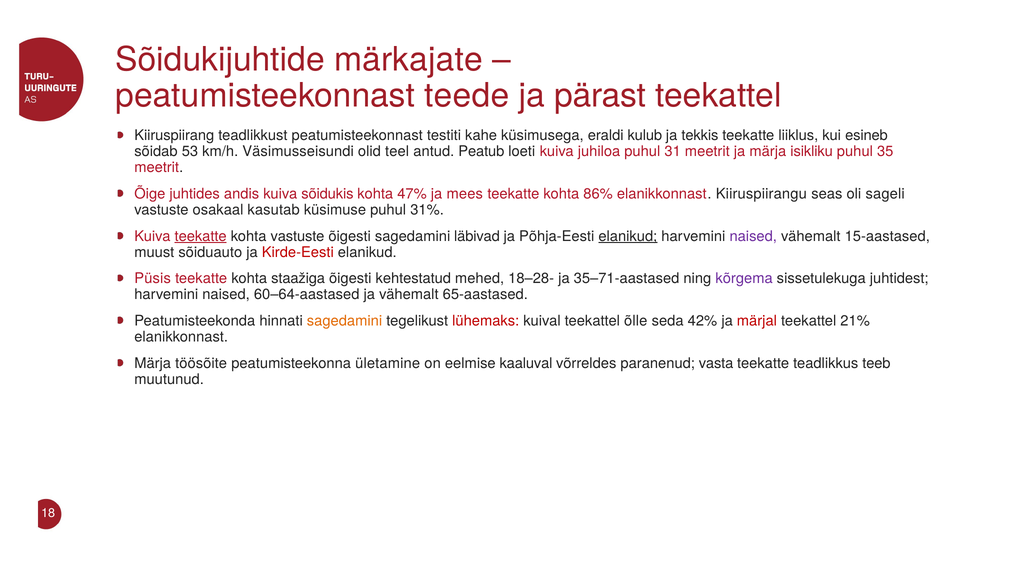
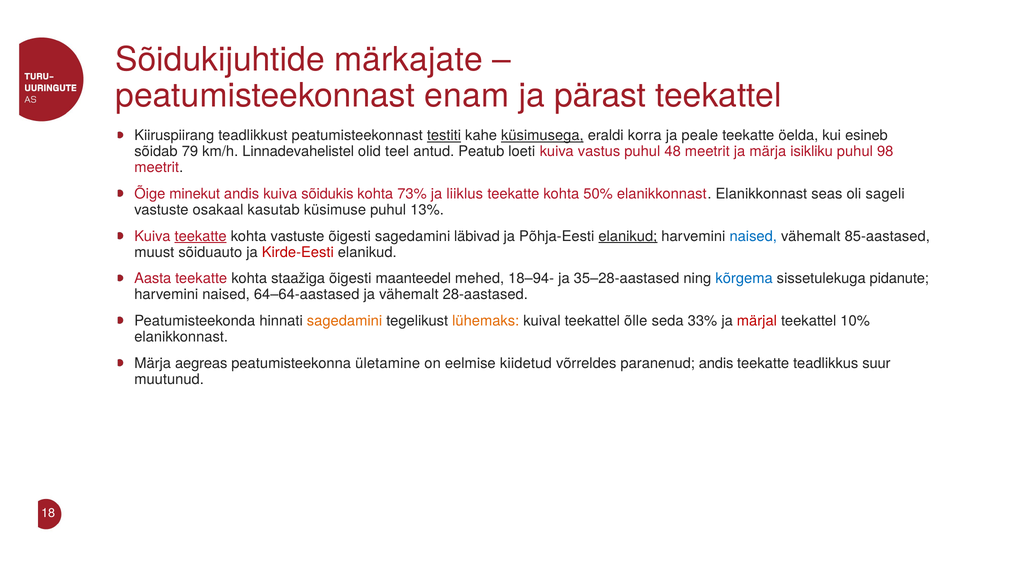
teede: teede -> enam (467, 96)
testiti underline: none -> present (444, 136)
küsimusega underline: none -> present (542, 136)
kulub: kulub -> korra (645, 136)
tekkis: tekkis -> peale (700, 136)
liiklus: liiklus -> öelda (798, 136)
53: 53 -> 79 (190, 152)
Väsimusseisundi: Väsimusseisundi -> Linnadevahelistel (298, 152)
juhiloa: juhiloa -> vastus (599, 152)
31: 31 -> 48 (673, 152)
35: 35 -> 98 (885, 152)
juhtides: juhtides -> minekut (195, 194)
47%: 47% -> 73% (412, 194)
mees: mees -> liiklus (465, 194)
86%: 86% -> 50% (598, 194)
elanikkonnast Kiiruspiirangu: Kiiruspiirangu -> Elanikkonnast (761, 194)
31%: 31% -> 13% (427, 210)
naised colour: purple -> blue (753, 236)
15-aastased: 15-aastased -> 85-aastased (887, 236)
Püsis: Püsis -> Aasta (153, 279)
kehtestatud: kehtestatud -> maanteedel (413, 279)
18–28-: 18–28- -> 18–94- (531, 279)
35–71-aastased: 35–71-aastased -> 35–28-aastased (627, 279)
kõrgema colour: purple -> blue (744, 279)
juhtidest: juhtidest -> pidanute (899, 279)
60–64-aastased: 60–64-aastased -> 64–64-aastased (307, 295)
65-aastased: 65-aastased -> 28-aastased (485, 295)
lühemaks colour: red -> orange (486, 321)
42%: 42% -> 33% (702, 321)
21%: 21% -> 10% (855, 321)
töösõite: töösõite -> aegreas (201, 364)
kaaluval: kaaluval -> kiidetud (526, 364)
paranenud vasta: vasta -> andis (716, 364)
teeb: teeb -> suur (876, 364)
